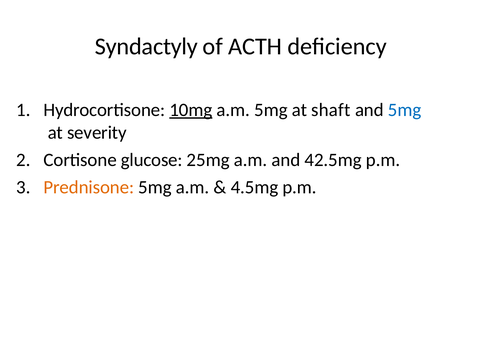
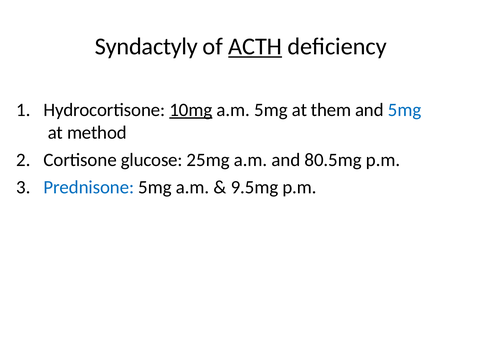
ACTH underline: none -> present (255, 47)
shaft: shaft -> them (331, 110)
severity: severity -> method (97, 133)
42.5mg: 42.5mg -> 80.5mg (333, 160)
Prednisone colour: orange -> blue (89, 188)
4.5mg: 4.5mg -> 9.5mg (254, 188)
